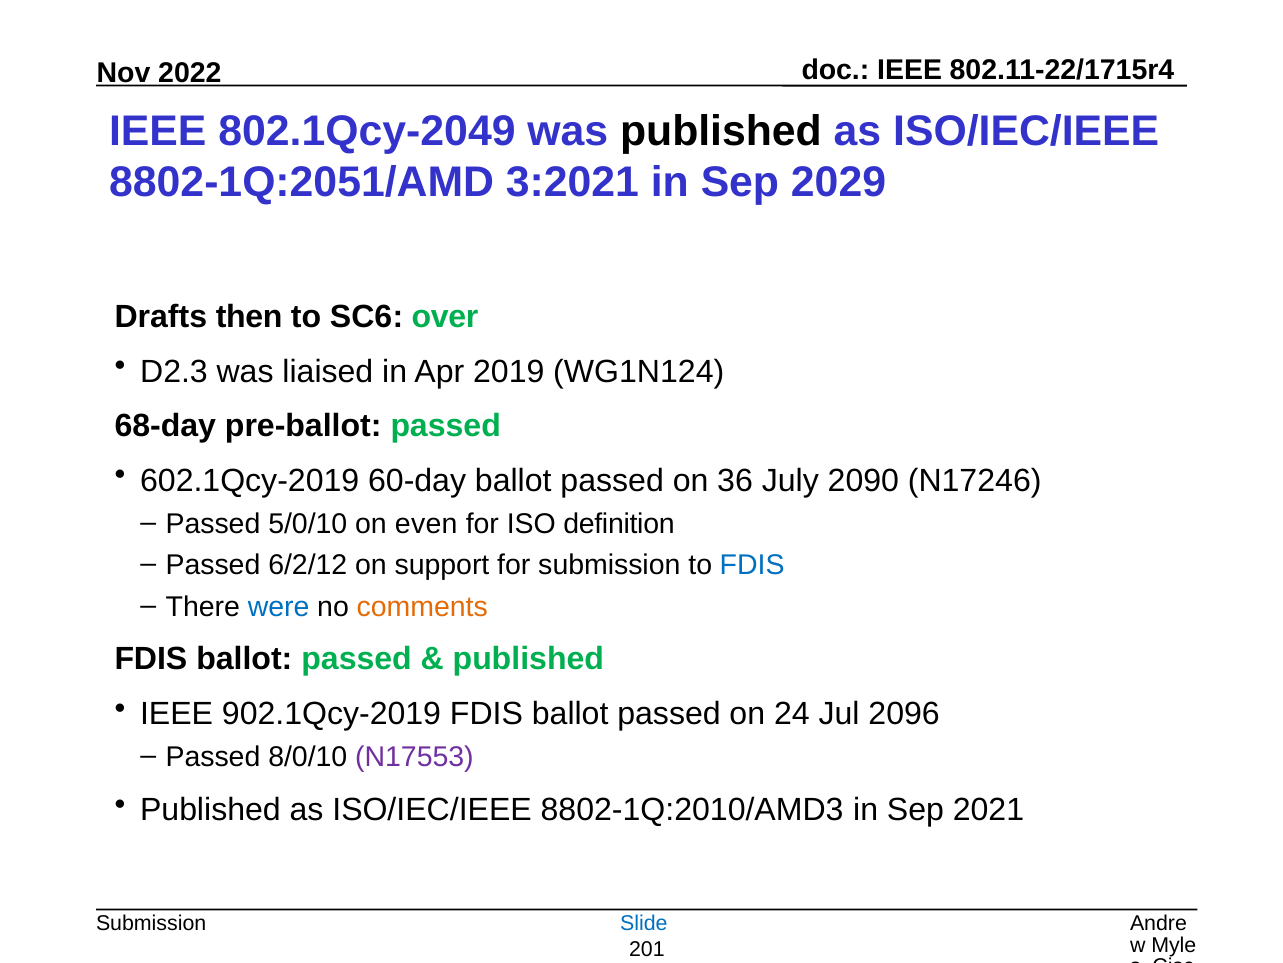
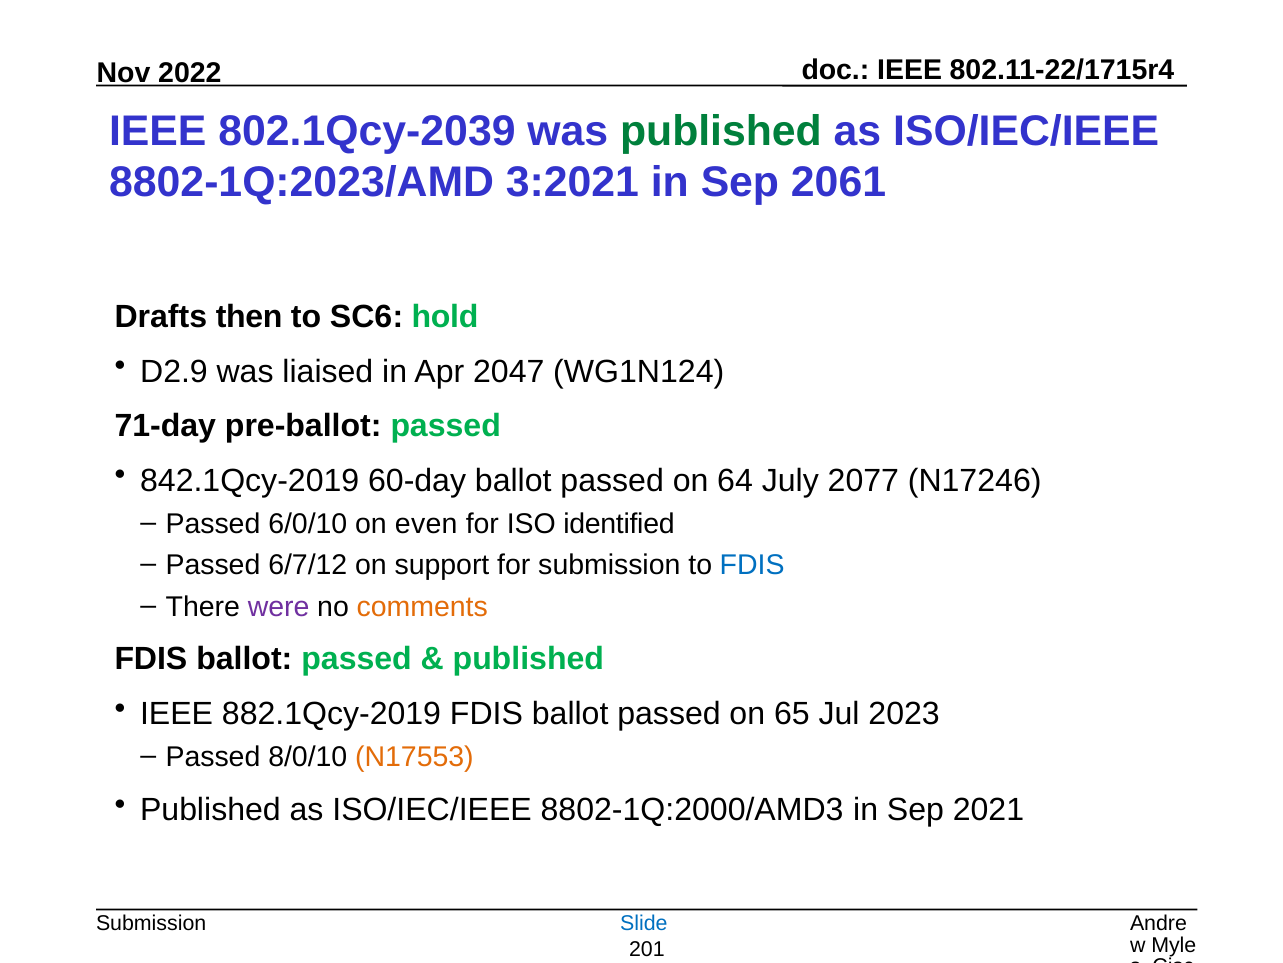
802.1Qcy-2049: 802.1Qcy-2049 -> 802.1Qcy-2039 (367, 131)
published colour: black -> green (721, 131)
8802-1Q:2051/AMD: 8802-1Q:2051/AMD -> 8802-1Q:2023/AMD (302, 183)
2029: 2029 -> 2061 (839, 183)
over: over -> hold (445, 317)
D2.3: D2.3 -> D2.9 (174, 371)
2019: 2019 -> 2047 (509, 371)
68-day: 68-day -> 71-day (165, 426)
602.1Qcy-2019: 602.1Qcy-2019 -> 842.1Qcy-2019 (250, 480)
36: 36 -> 64 (735, 480)
2090: 2090 -> 2077 (863, 480)
5/0/10: 5/0/10 -> 6/0/10 (308, 523)
definition: definition -> identified (619, 523)
6/2/12: 6/2/12 -> 6/7/12 (308, 565)
were colour: blue -> purple (279, 606)
902.1Qcy-2019: 902.1Qcy-2019 -> 882.1Qcy-2019 (332, 713)
24: 24 -> 65 (792, 713)
2096: 2096 -> 2023 (904, 713)
N17553 colour: purple -> orange (414, 757)
8802-1Q:2010/AMD3: 8802-1Q:2010/AMD3 -> 8802-1Q:2000/AMD3 (692, 809)
